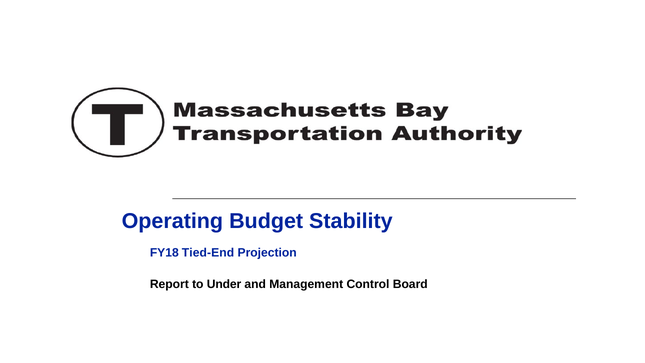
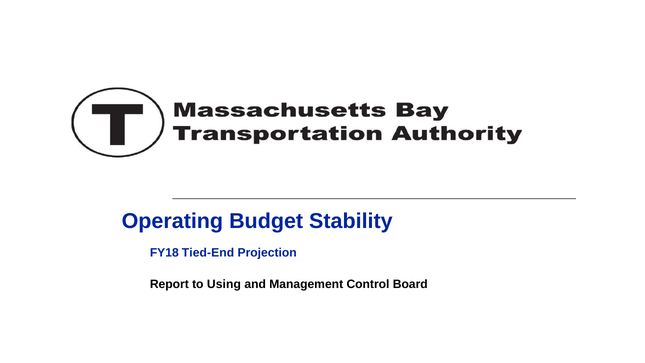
Under: Under -> Using (224, 284)
